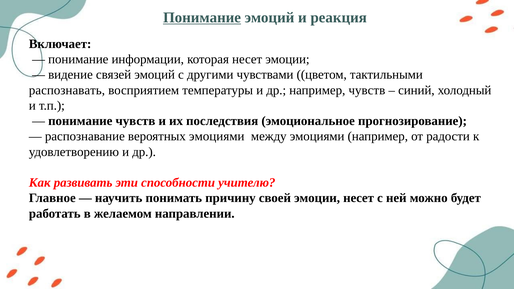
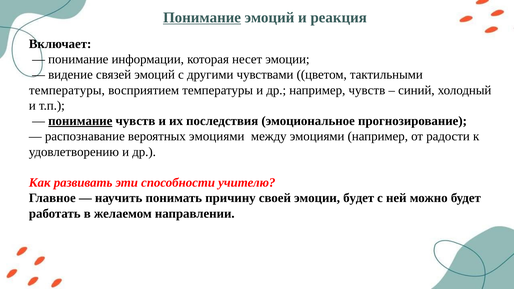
распознавать: распознавать -> температуры (67, 90)
понимание underline: none -> present (80, 121)
эмоции несет: несет -> будет (359, 198)
